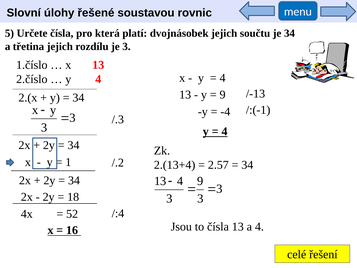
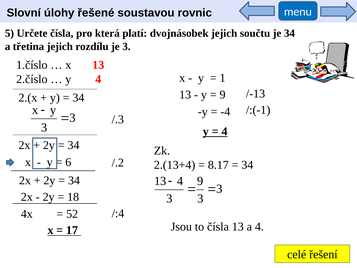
4: 4 -> 1 (223, 78)
1: 1 -> 6 (68, 162)
2.57: 2.57 -> 8.17 (218, 165)
16: 16 -> 17 (72, 230)
